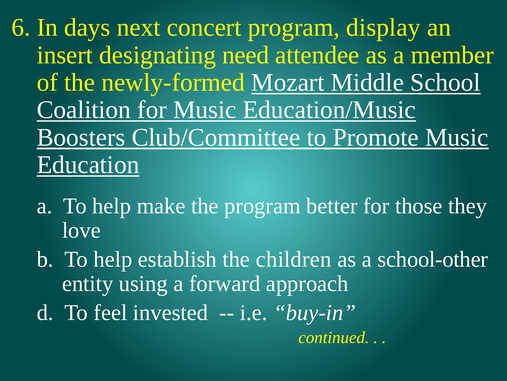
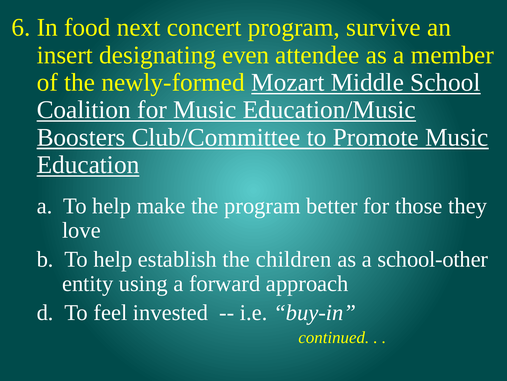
days: days -> food (87, 28)
display: display -> survive (384, 28)
need: need -> even (246, 55)
